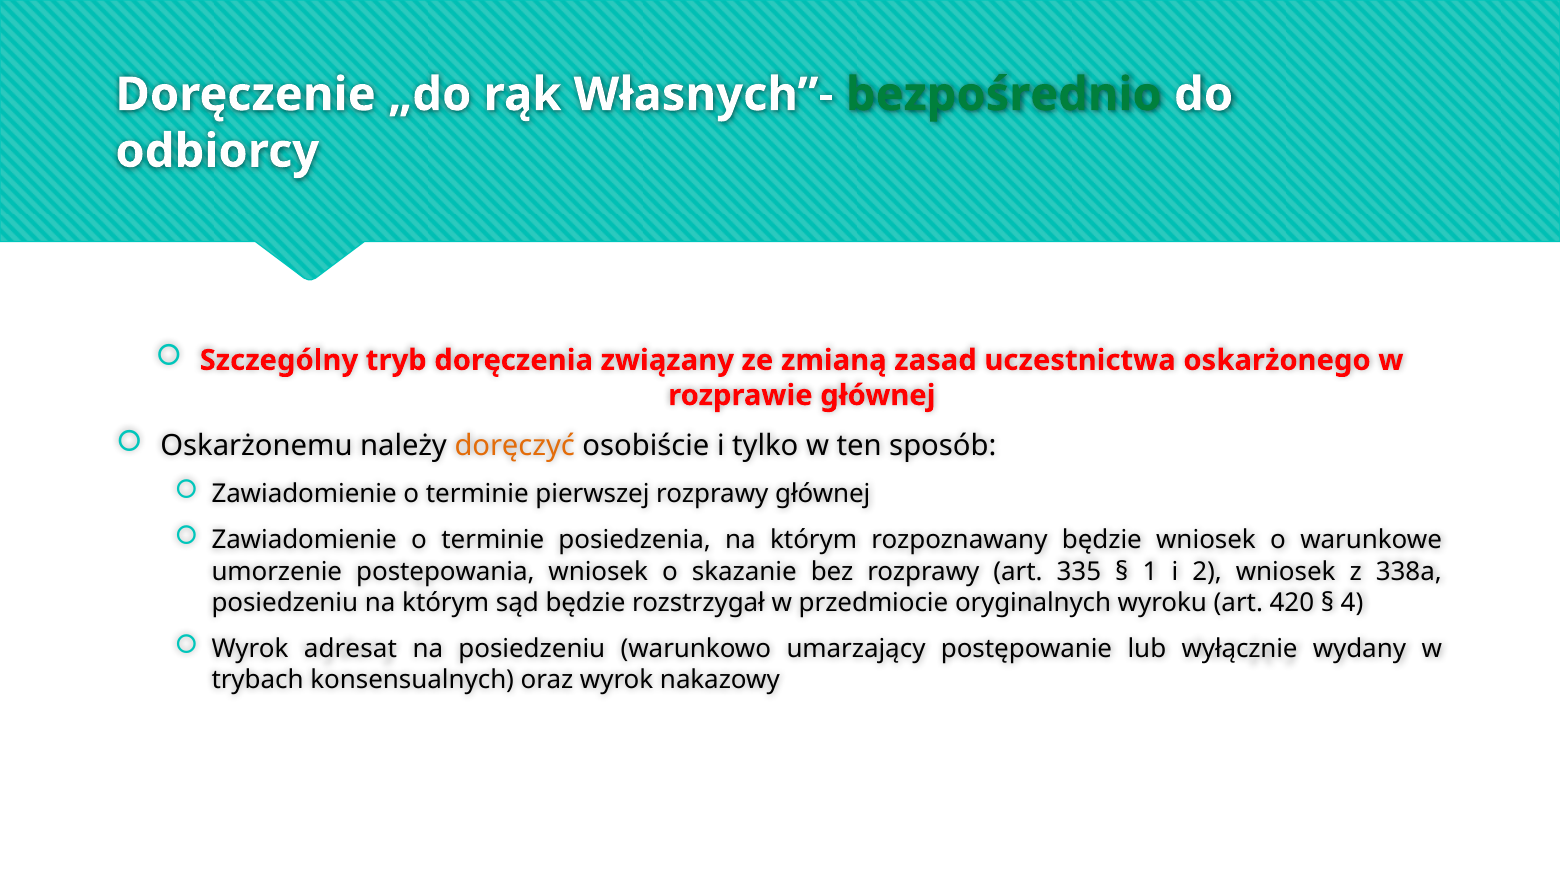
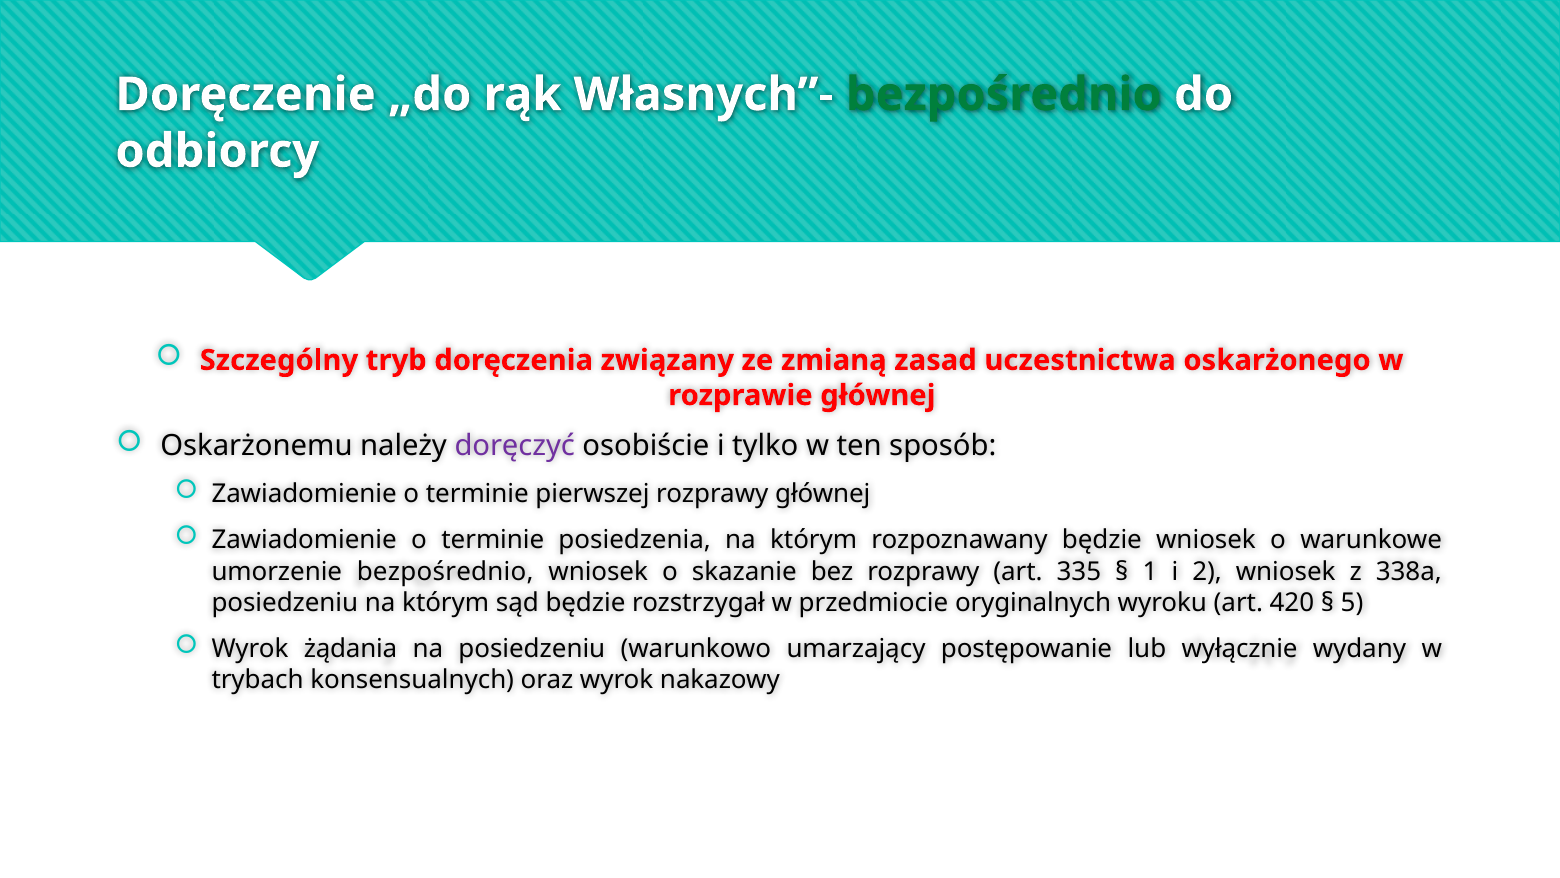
doręczyć colour: orange -> purple (515, 446)
umorzenie postepowania: postepowania -> bezpośrednio (445, 571)
4: 4 -> 5 (1352, 602)
adresat: adresat -> żądania (351, 648)
